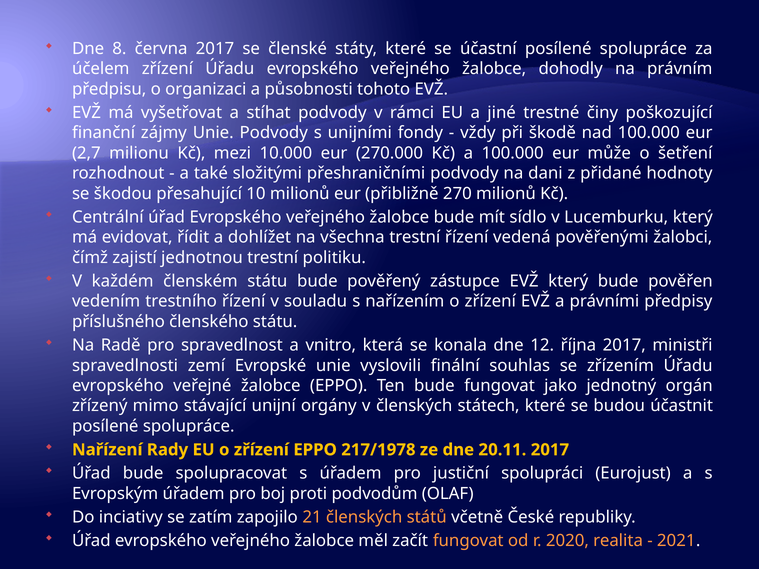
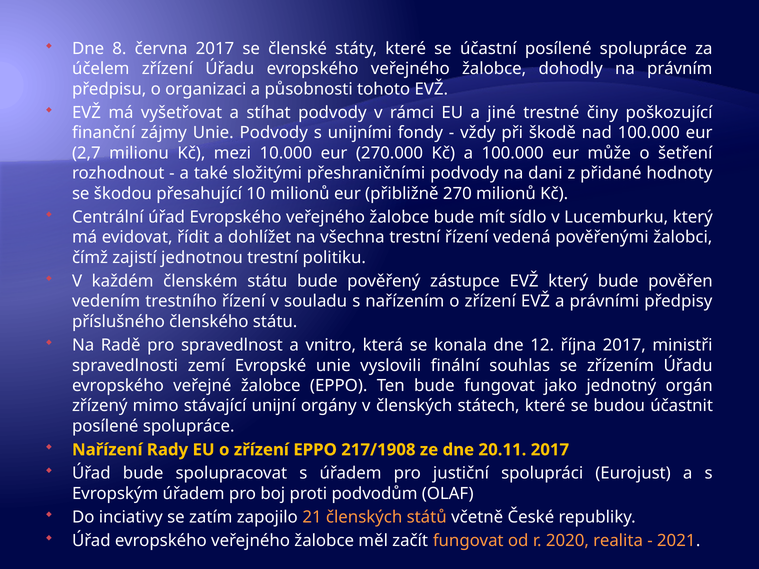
217/1978: 217/1978 -> 217/1908 (378, 450)
